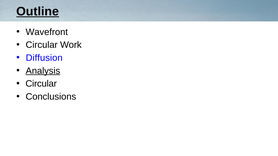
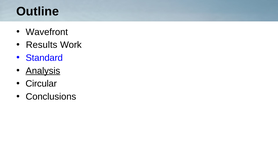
Outline underline: present -> none (38, 11)
Circular: Circular -> Results (42, 45)
Diffusion: Diffusion -> Standard (44, 58)
